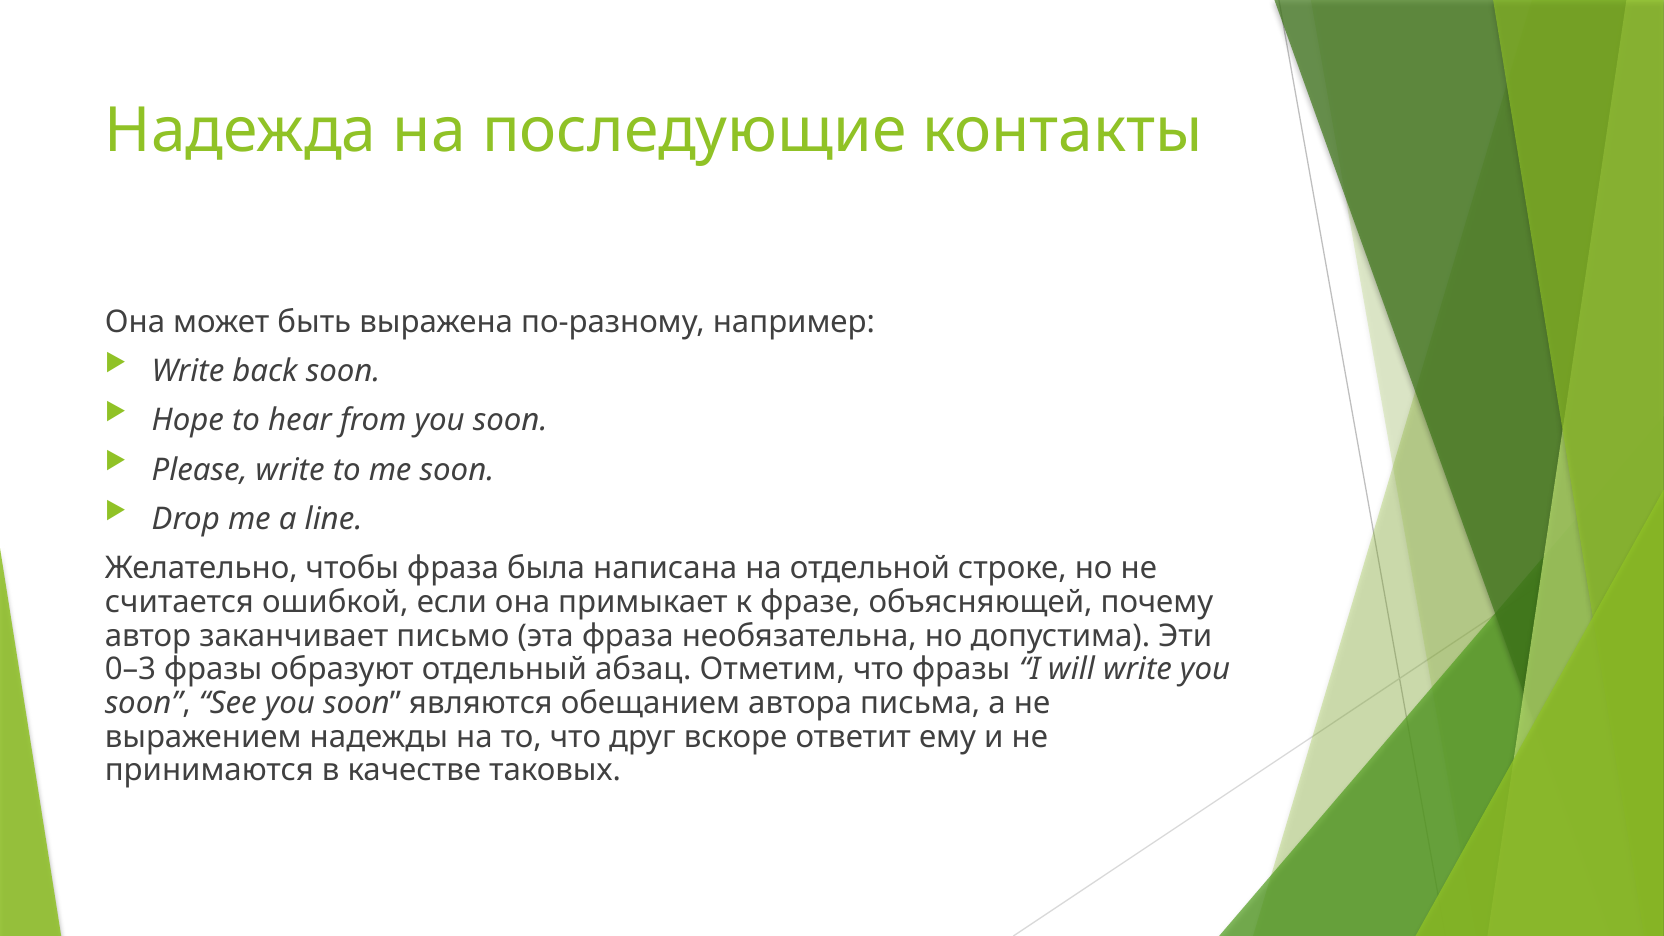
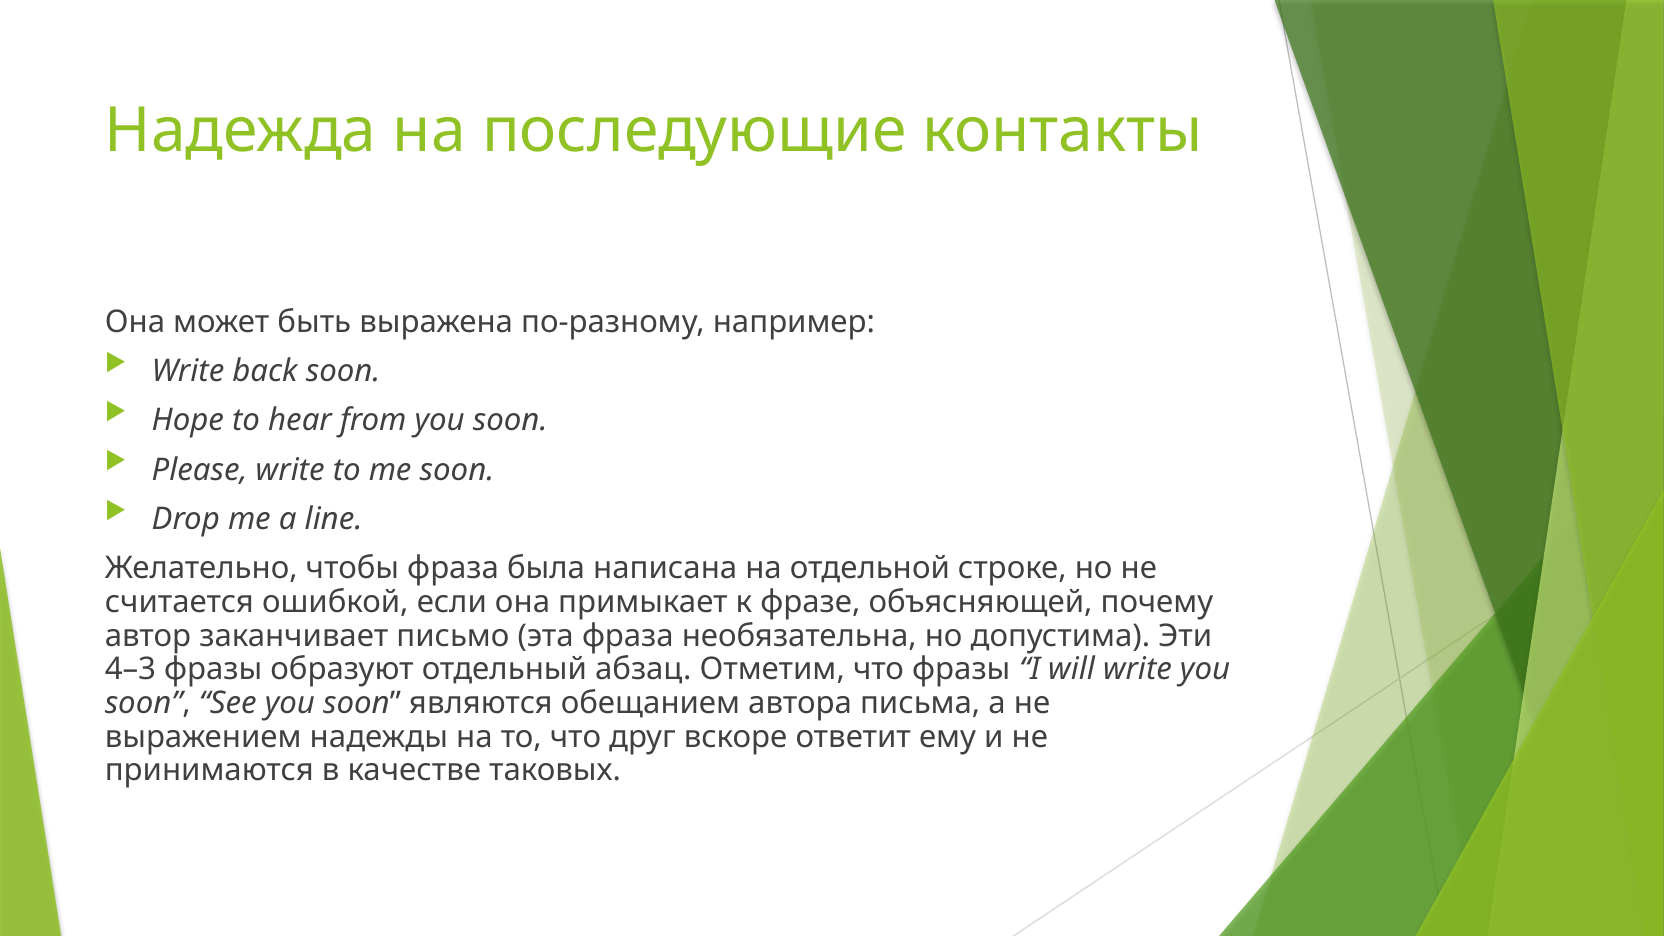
0–3: 0–3 -> 4–3 (130, 670)
